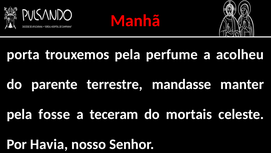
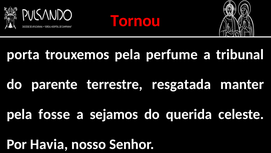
Manhã: Manhã -> Tornou (135, 21)
acolheu: acolheu -> tribunal (240, 54)
mandasse: mandasse -> resgatada (181, 84)
teceram: teceram -> sejamos (114, 114)
mortais: mortais -> querida (189, 114)
